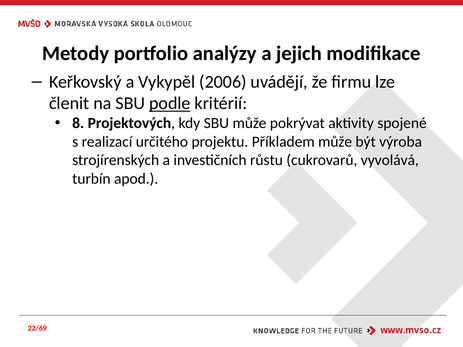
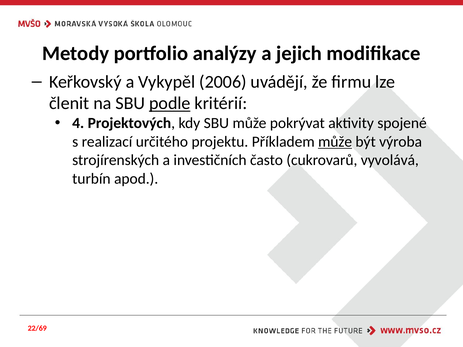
8: 8 -> 4 (78, 123)
může underline: none -> present (335, 142)
růstu: růstu -> často (266, 160)
